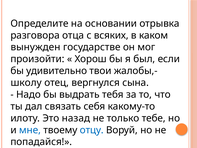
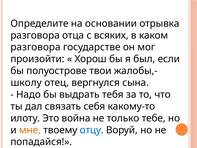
вынужден: вынужден -> разговора (35, 47)
удивительно: удивительно -> полуострове (57, 71)
назад: назад -> война (76, 118)
мне colour: blue -> orange (30, 130)
